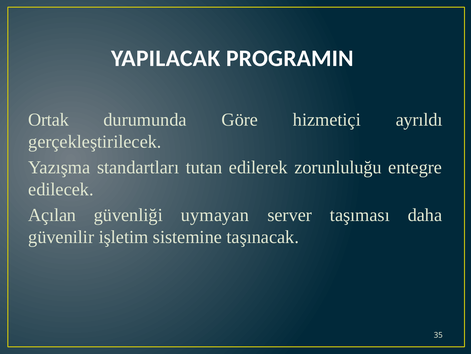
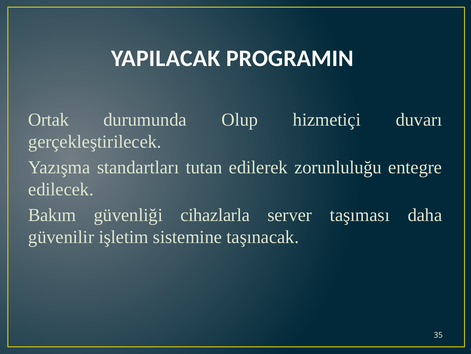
Göre: Göre -> Olup (240, 120)
ayrıldı: ayrıldı -> duvarı (419, 120)
Açılan: Açılan -> Bakım (52, 215)
uymayan: uymayan -> cihazlarla (215, 215)
